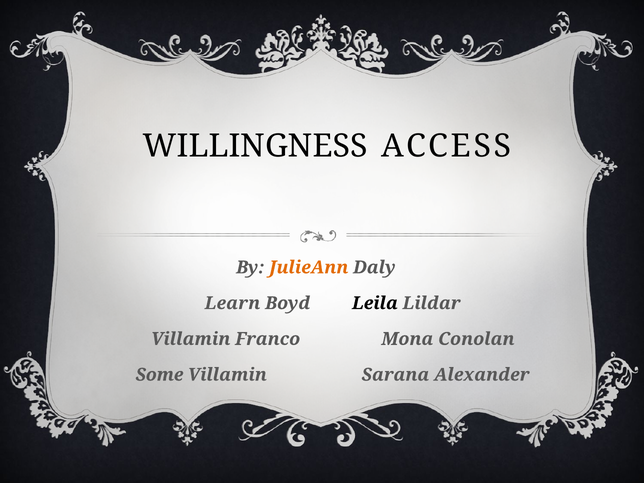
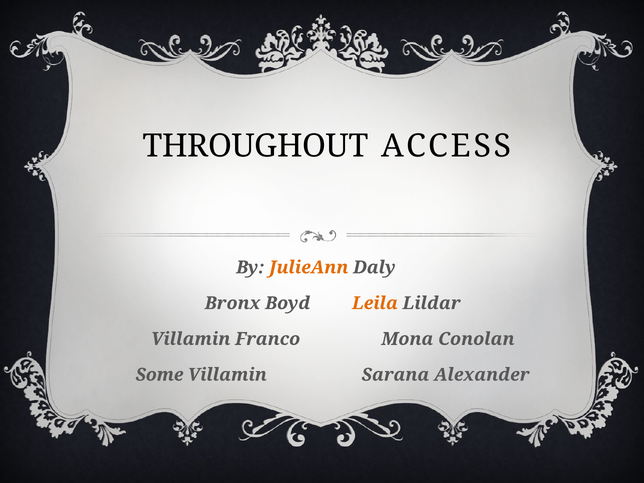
WILLINGNESS: WILLINGNESS -> THROUGHOUT (255, 146)
Learn: Learn -> Bronx (233, 303)
Leila colour: black -> orange (375, 303)
